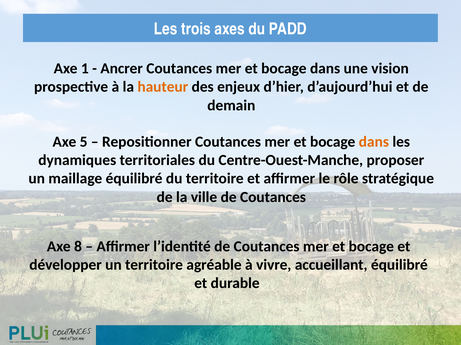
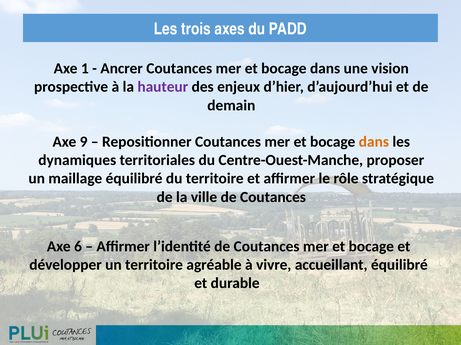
hauteur colour: orange -> purple (163, 87)
5: 5 -> 9 (84, 142)
8: 8 -> 6 (78, 247)
